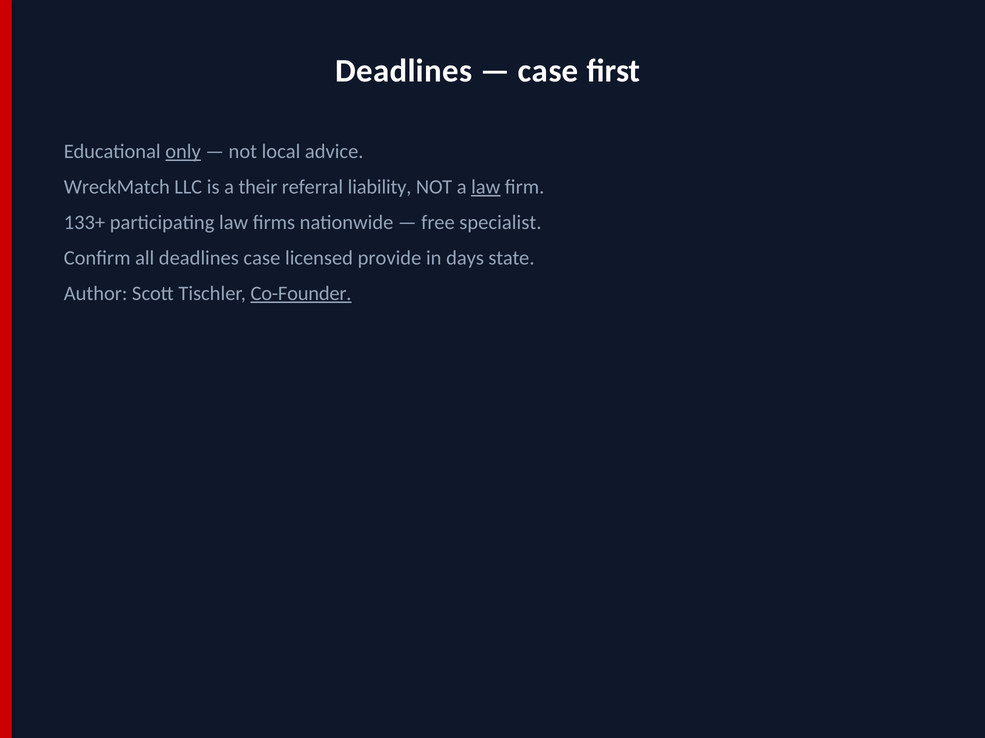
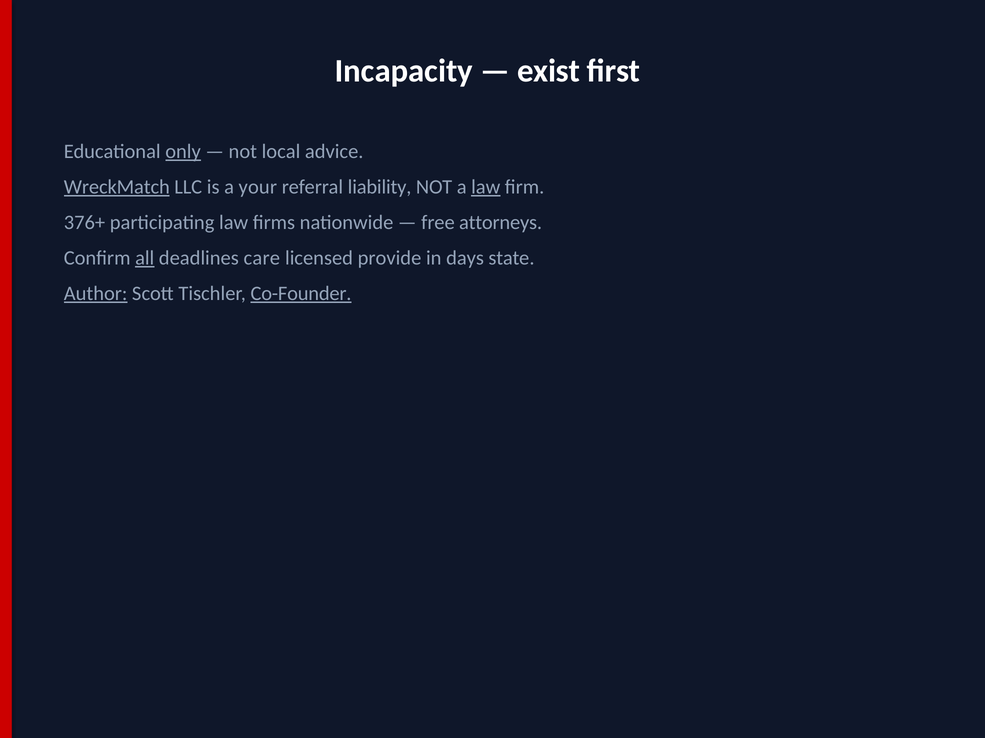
Deadlines: Deadlines -> Incapacity (404, 71)
case: case -> exist (549, 71)
WreckMatch underline: none -> present (117, 187)
their: their -> your (258, 187)
133+: 133+ -> 376+ (85, 223)
specialist: specialist -> attorneys (501, 223)
all underline: none -> present (145, 258)
deadlines case: case -> care (262, 258)
Author underline: none -> present (96, 294)
